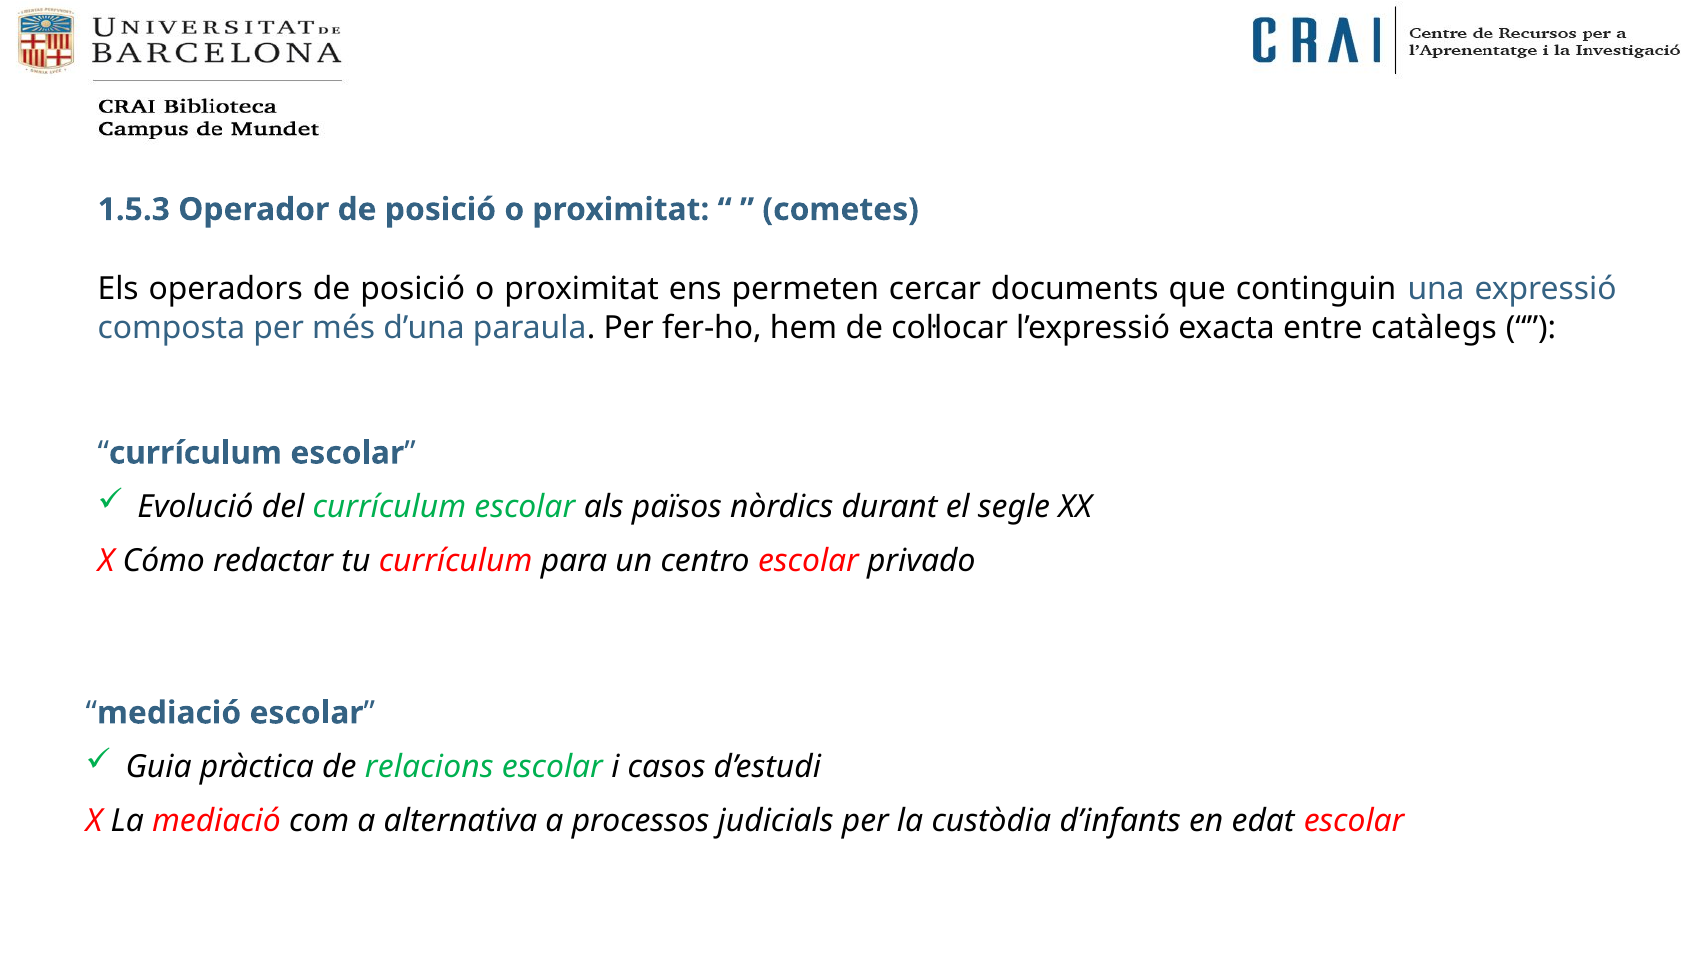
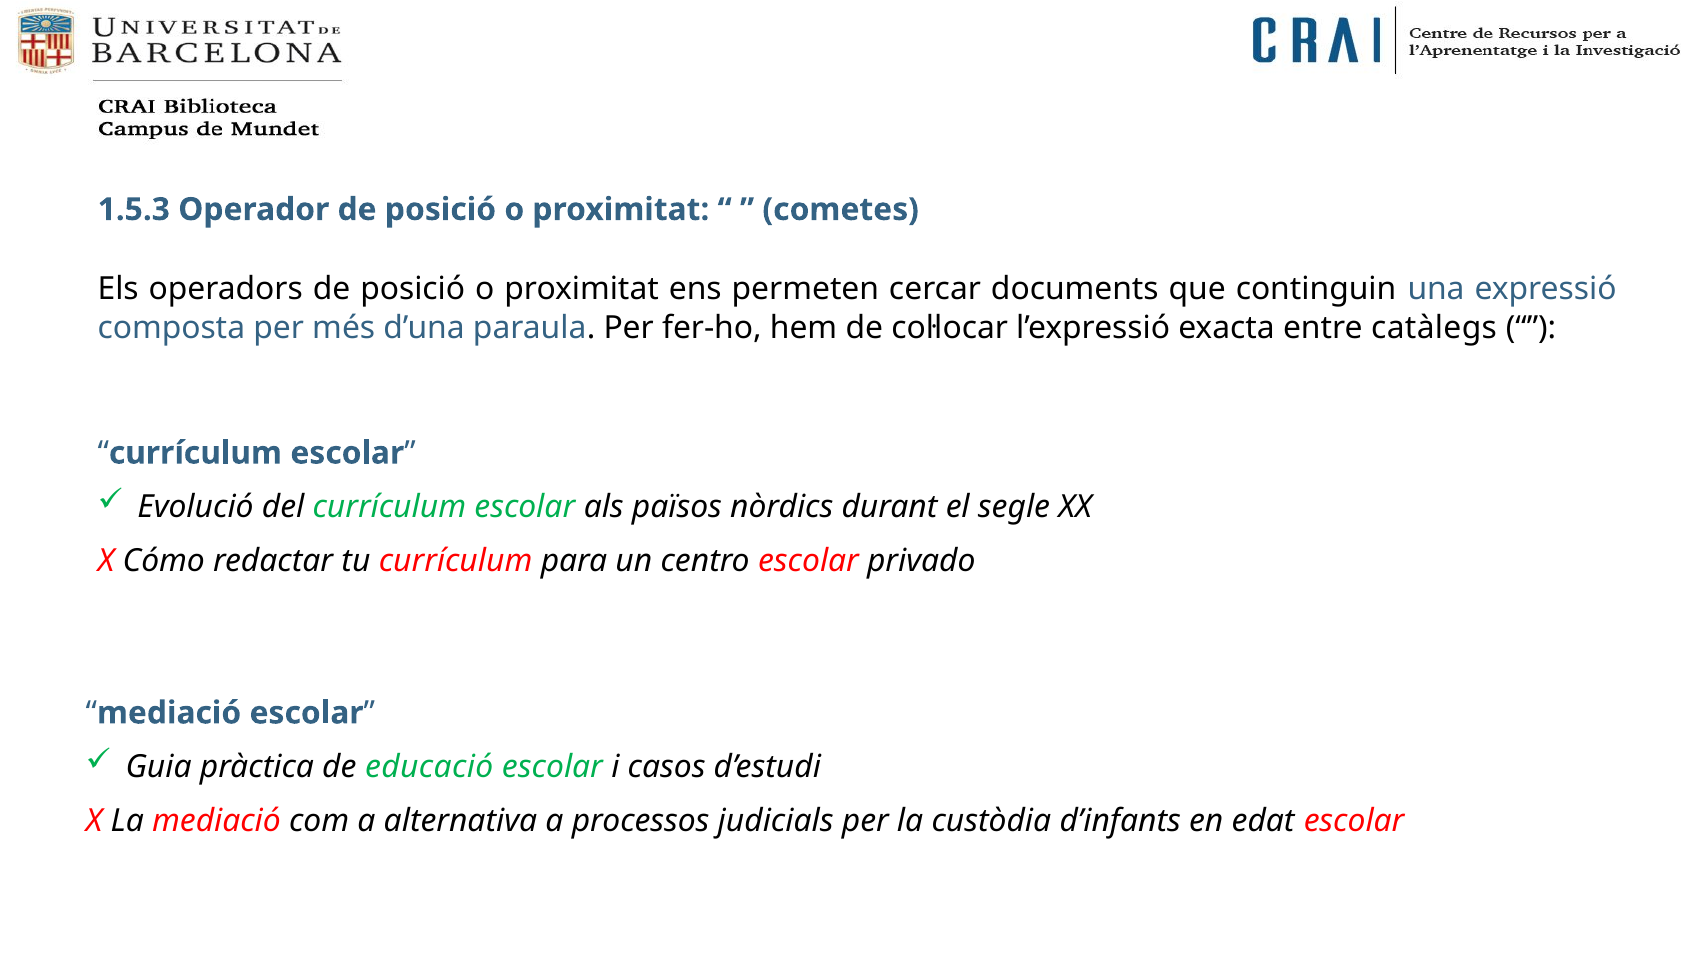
relacions: relacions -> educació (429, 767)
